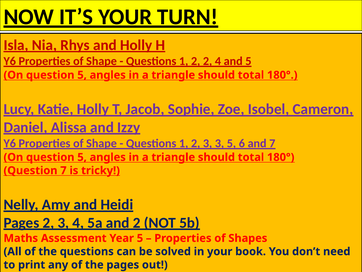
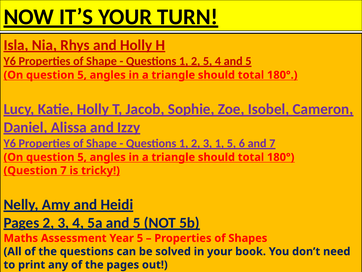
2 2: 2 -> 5 (208, 61)
3 3: 3 -> 1 (220, 143)
5a and 2: 2 -> 5 (137, 222)
